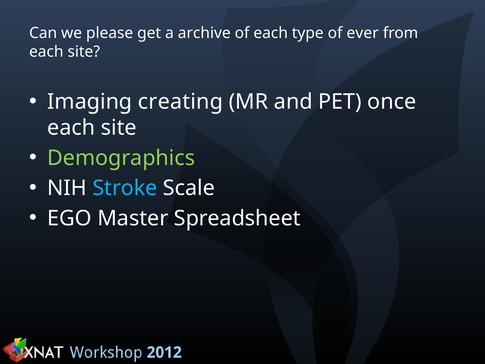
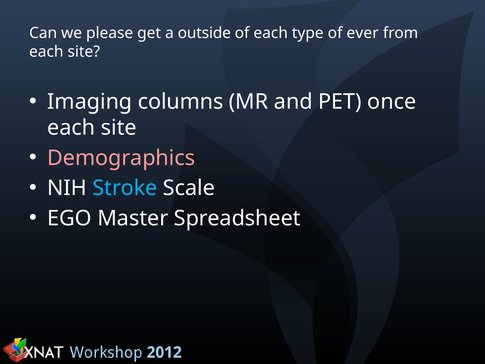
archive: archive -> outside (204, 33)
creating: creating -> columns (181, 102)
Demographics colour: light green -> pink (121, 158)
